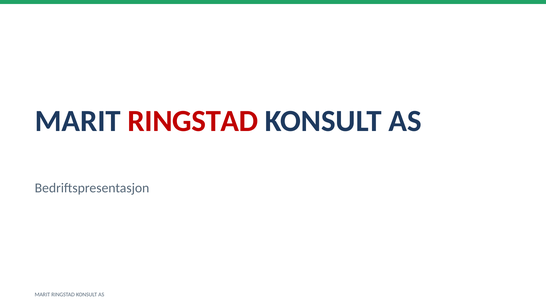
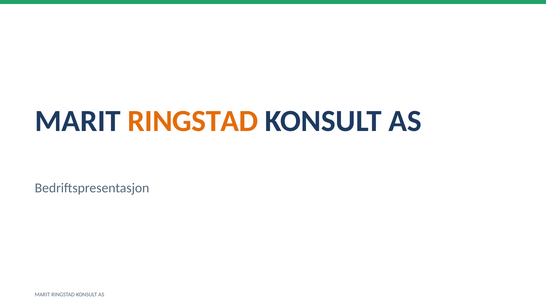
RINGSTAD colour: red -> orange (193, 121)
